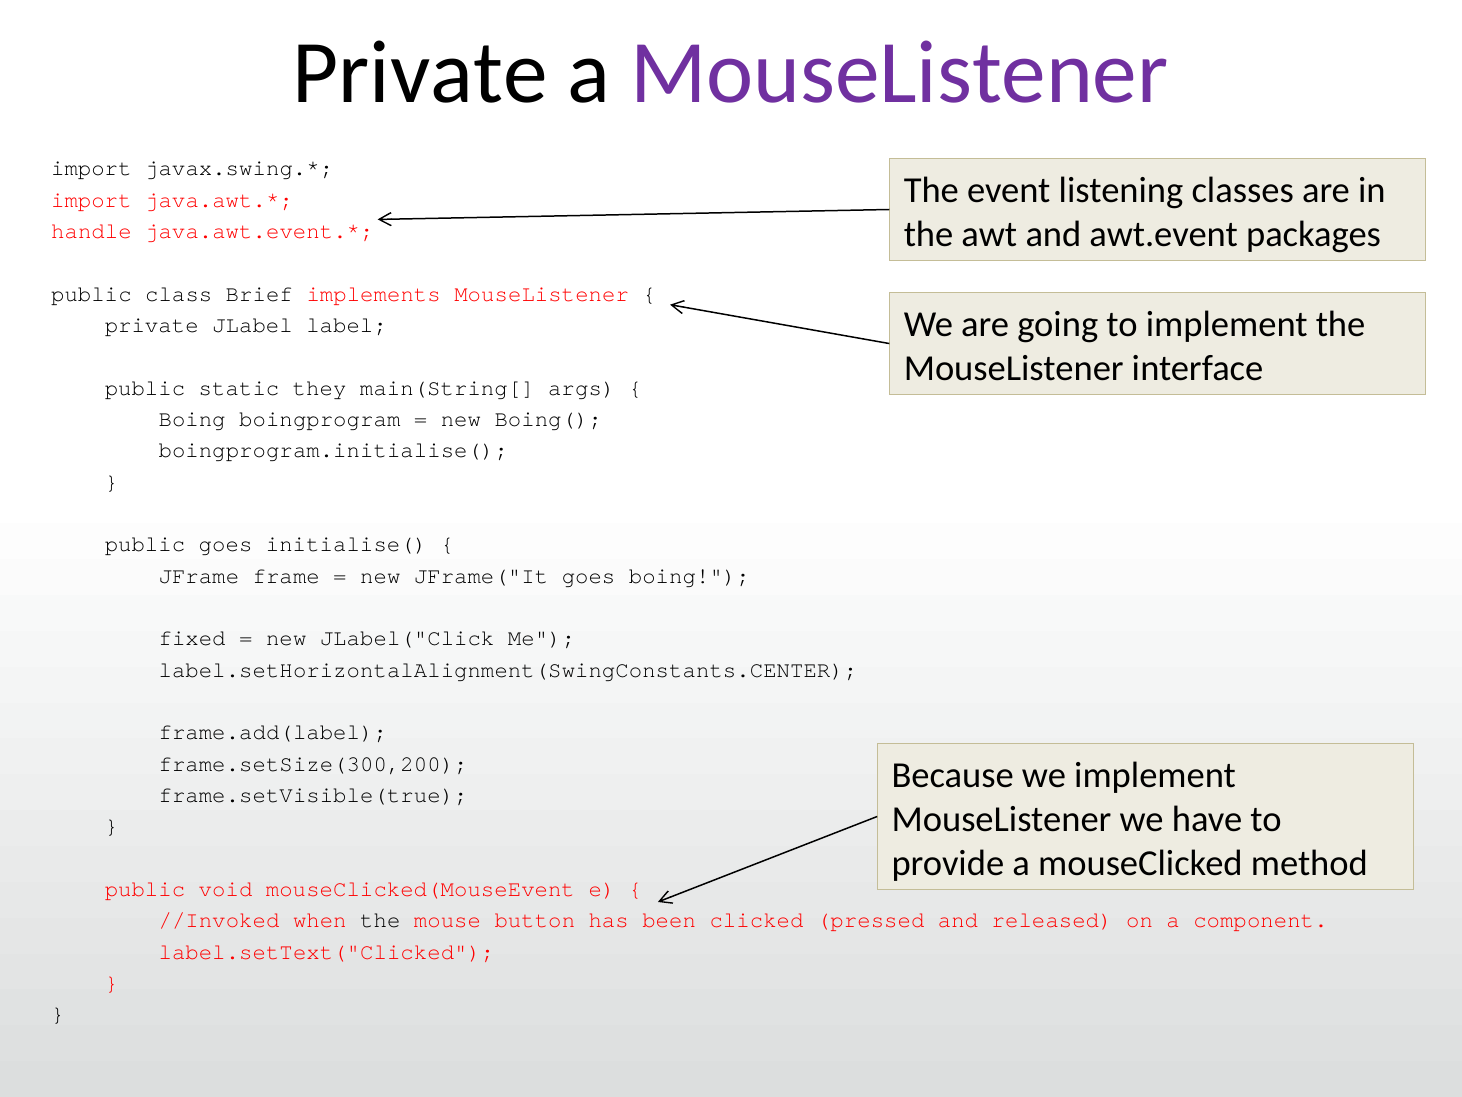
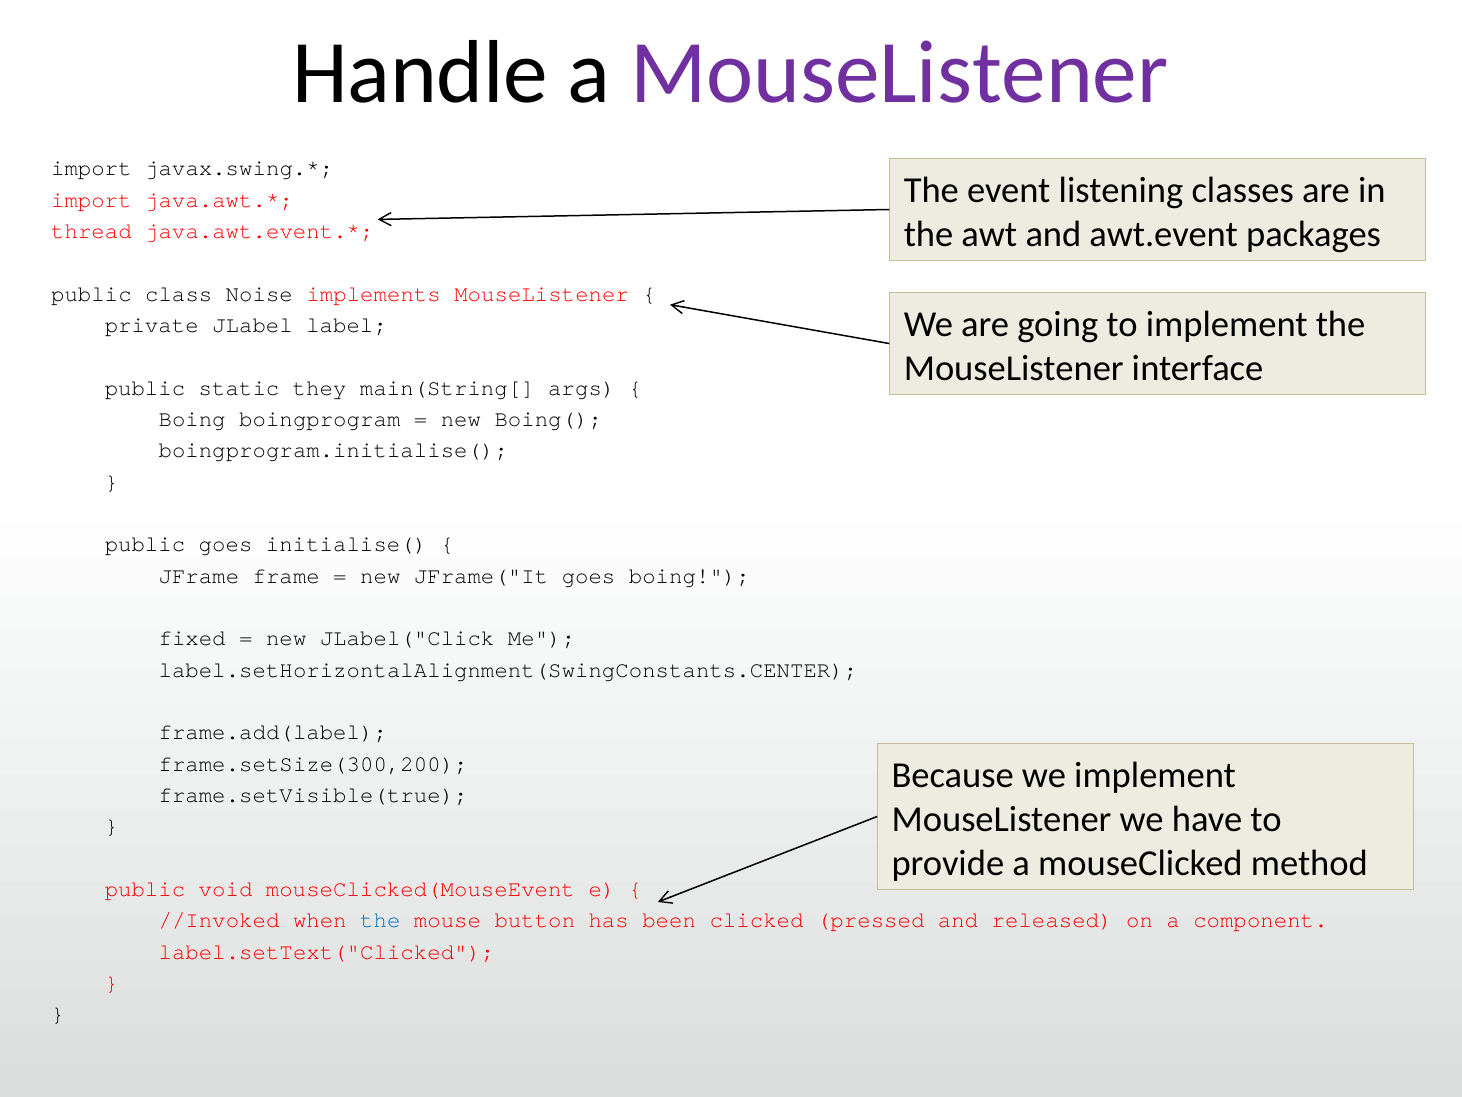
Private: Private -> Handle (420, 73)
handle: handle -> thread (91, 231)
Brief: Brief -> Noise (259, 294)
the colour: black -> blue (380, 920)
